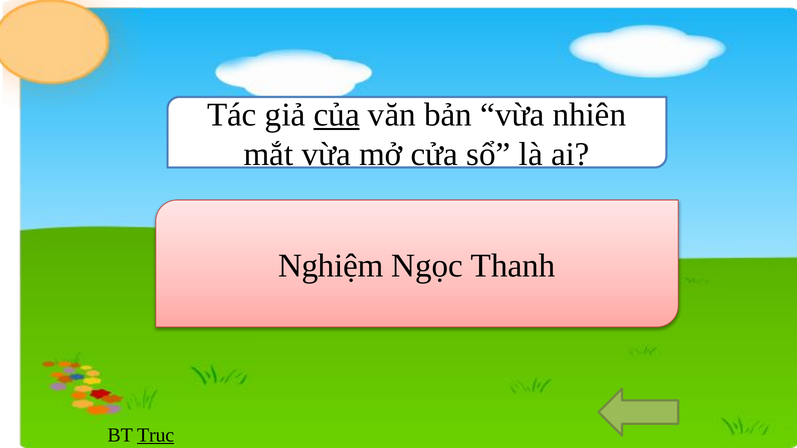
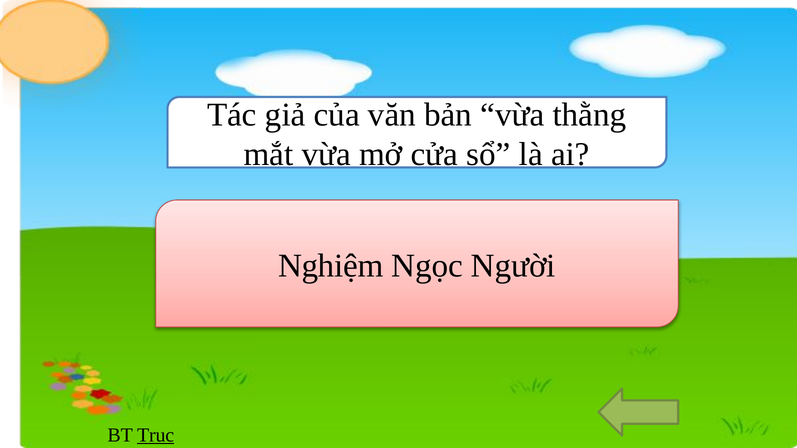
của underline: present -> none (337, 115)
nhiên: nhiên -> thằng (589, 115)
Thanh: Thanh -> Người (513, 266)
